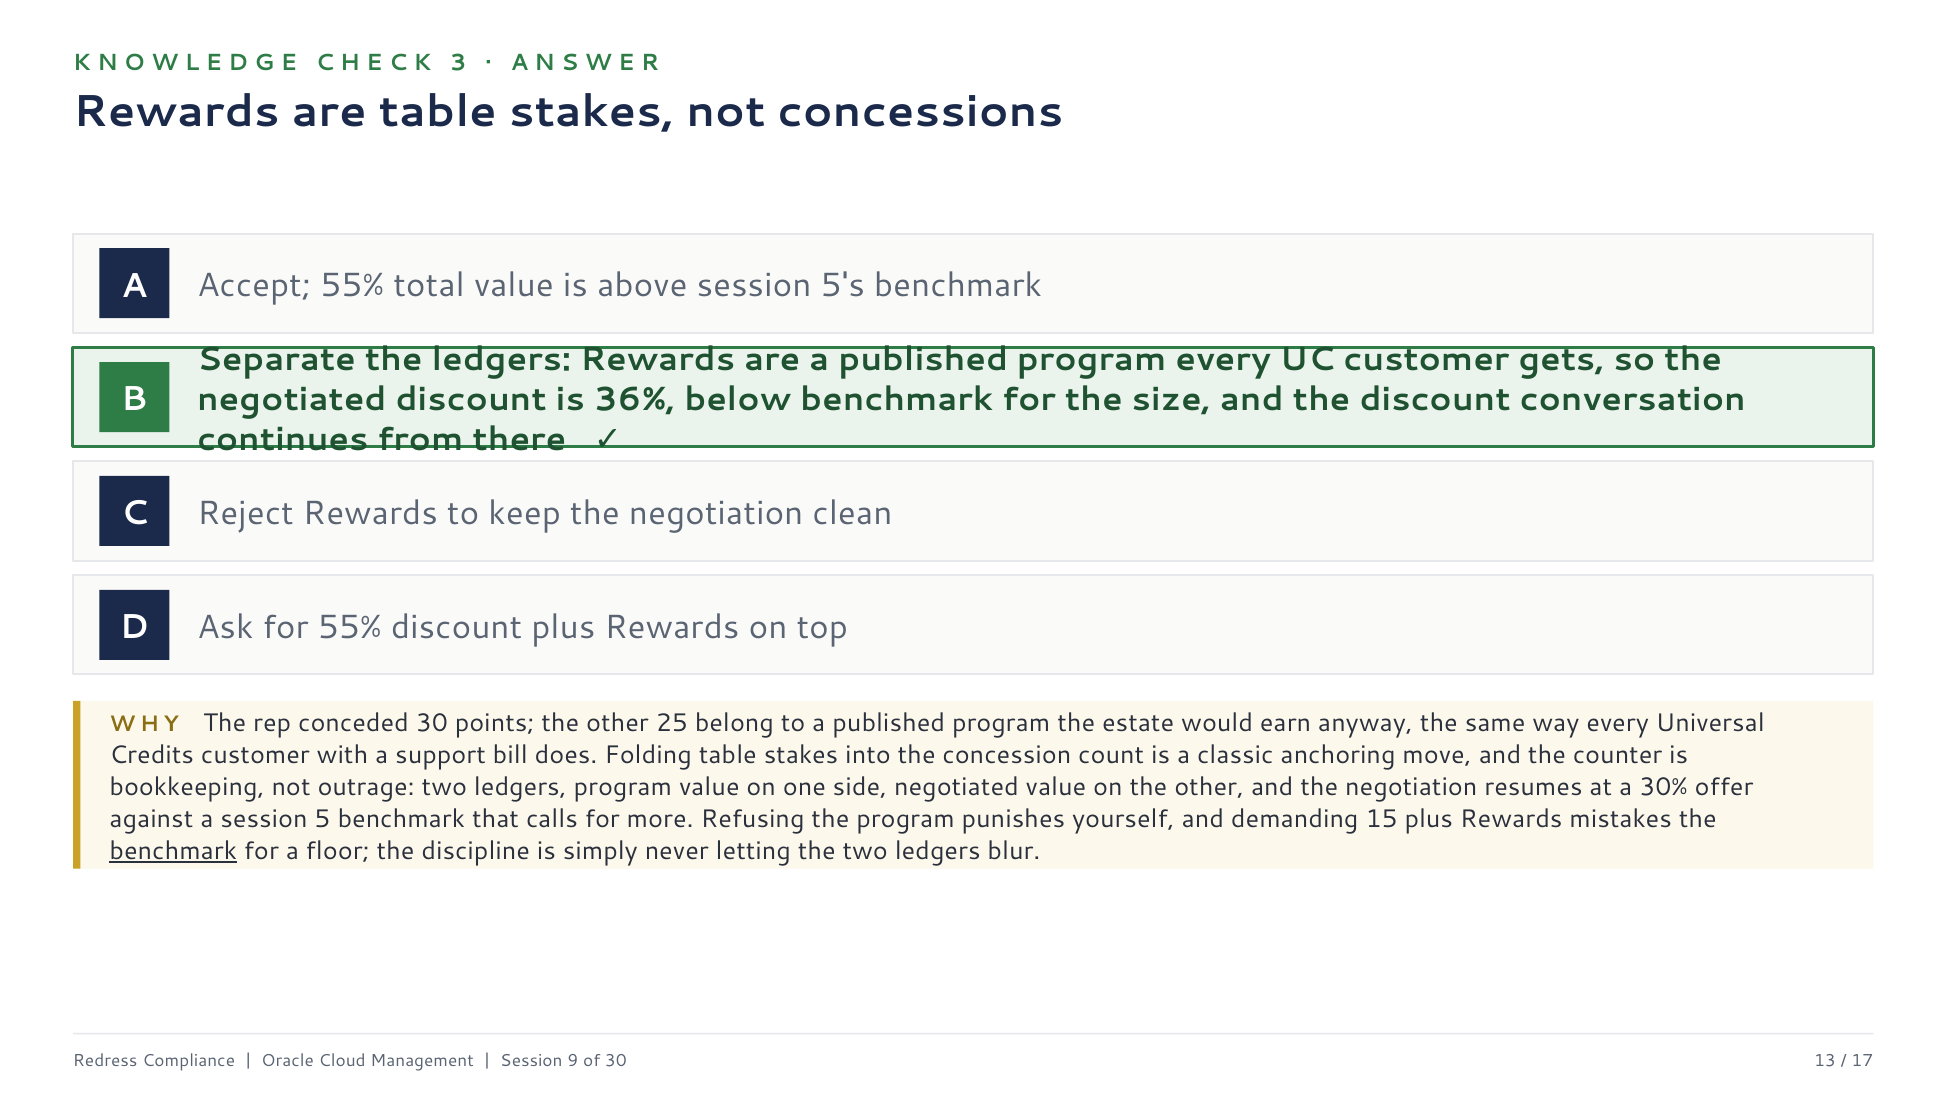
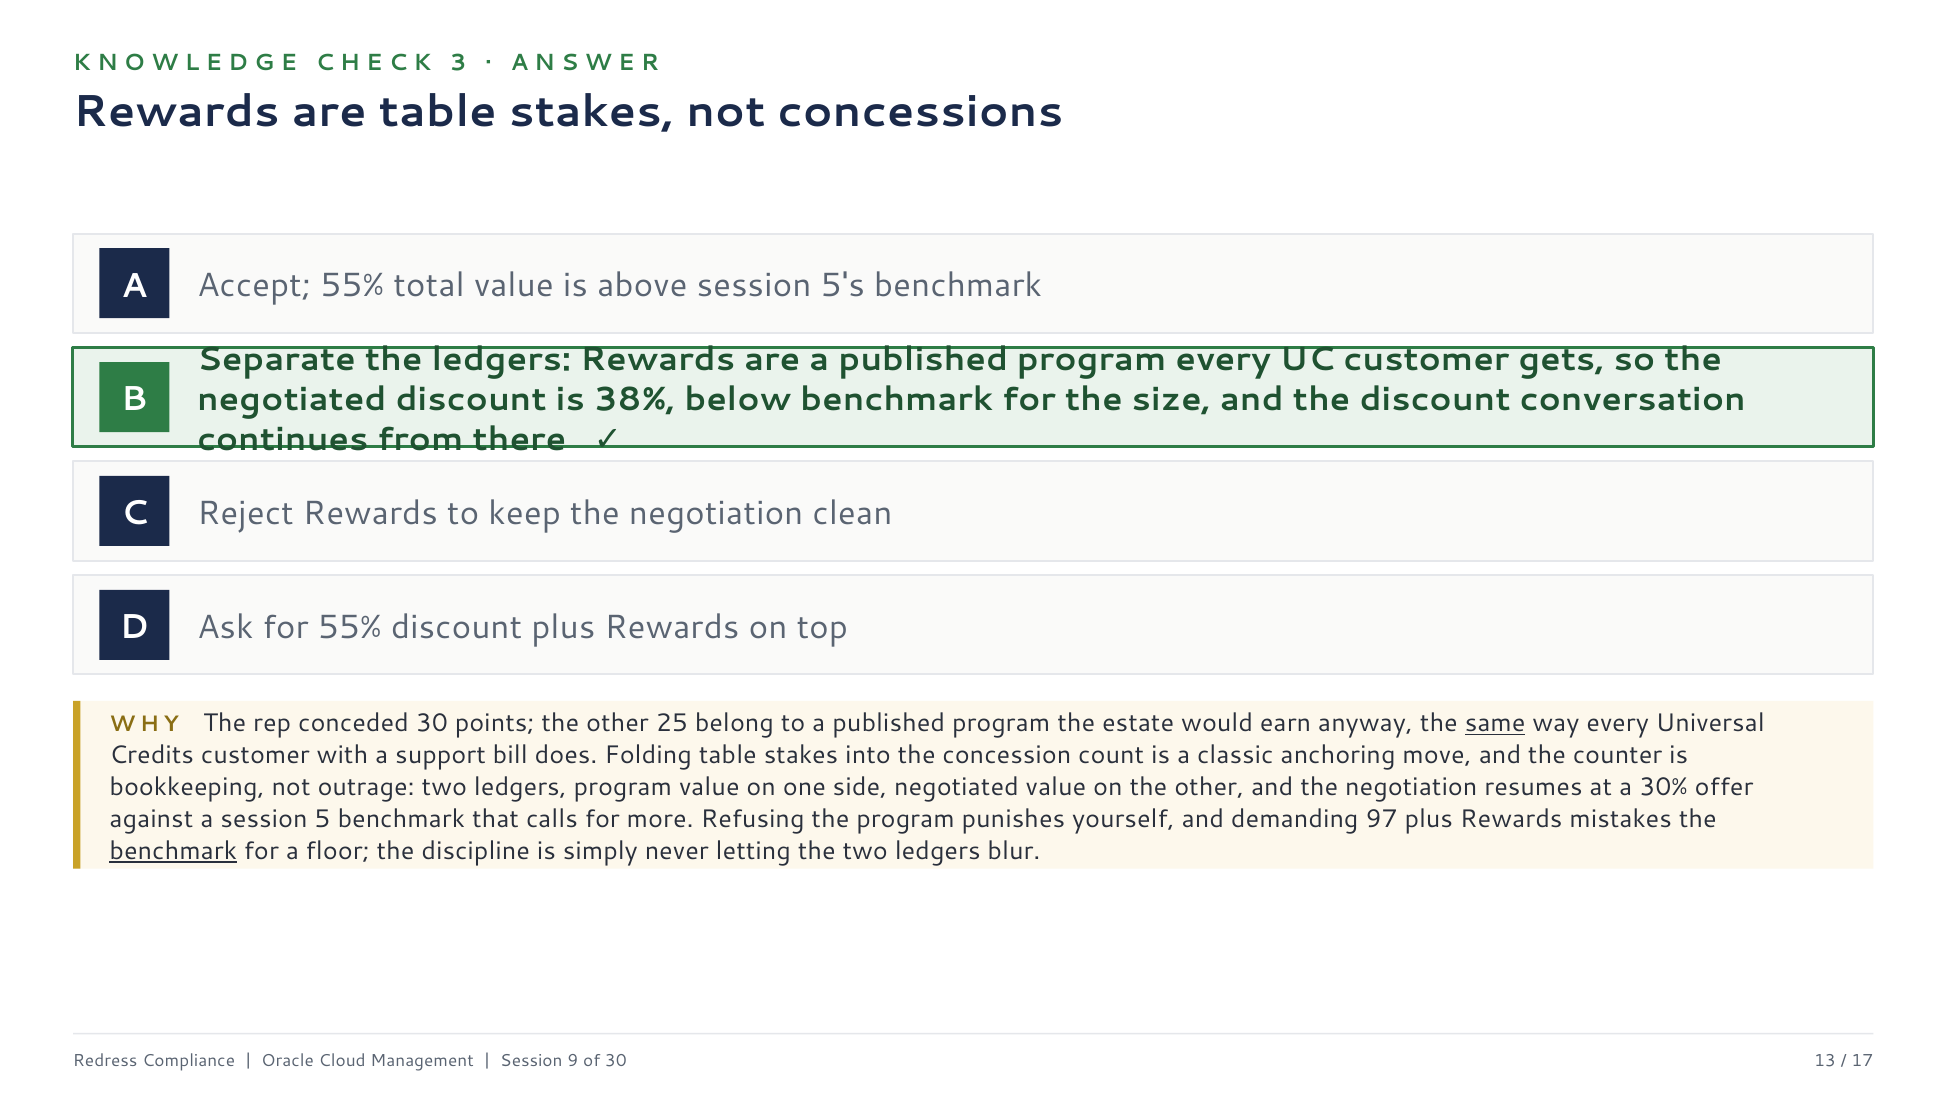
36%: 36% -> 38% (635, 399)
same underline: none -> present (1495, 724)
15: 15 -> 97 (1382, 819)
